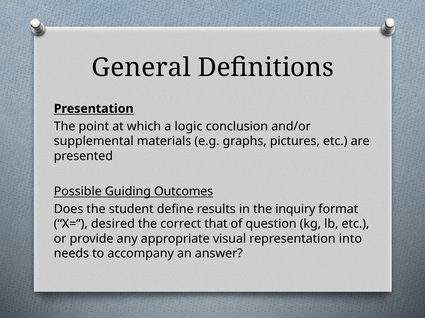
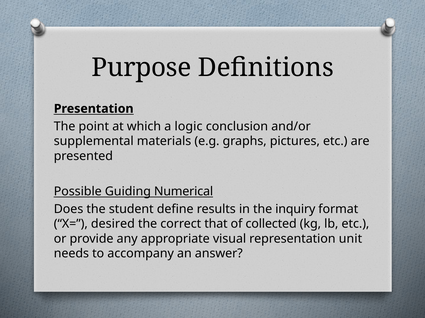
General: General -> Purpose (141, 68)
Outcomes: Outcomes -> Numerical (184, 192)
question: question -> collected (271, 224)
into: into -> unit (350, 239)
